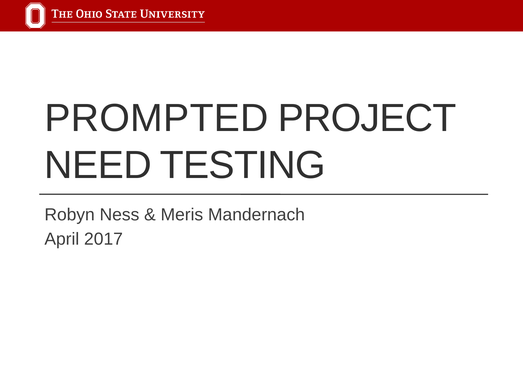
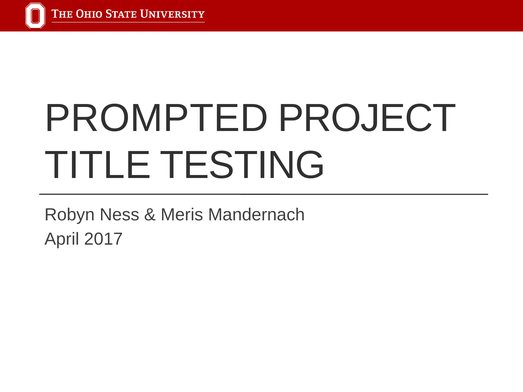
NEED: NEED -> TITLE (98, 165)
